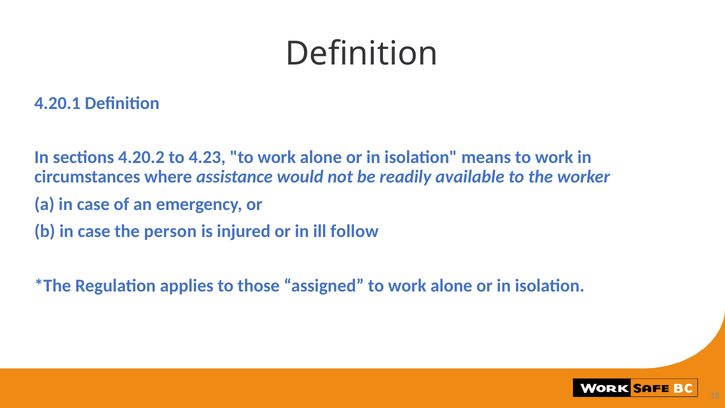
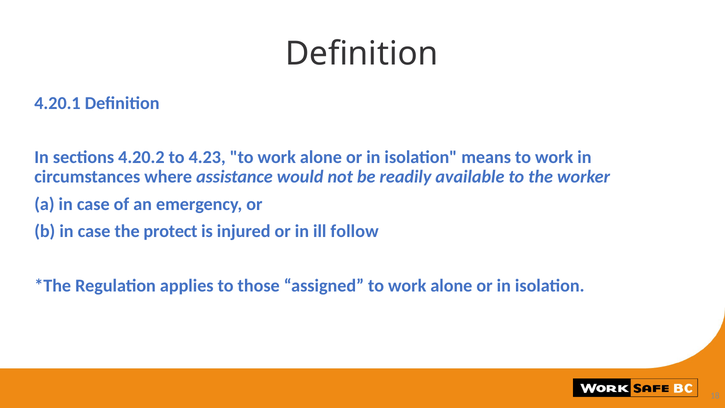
person: person -> protect (170, 231)
